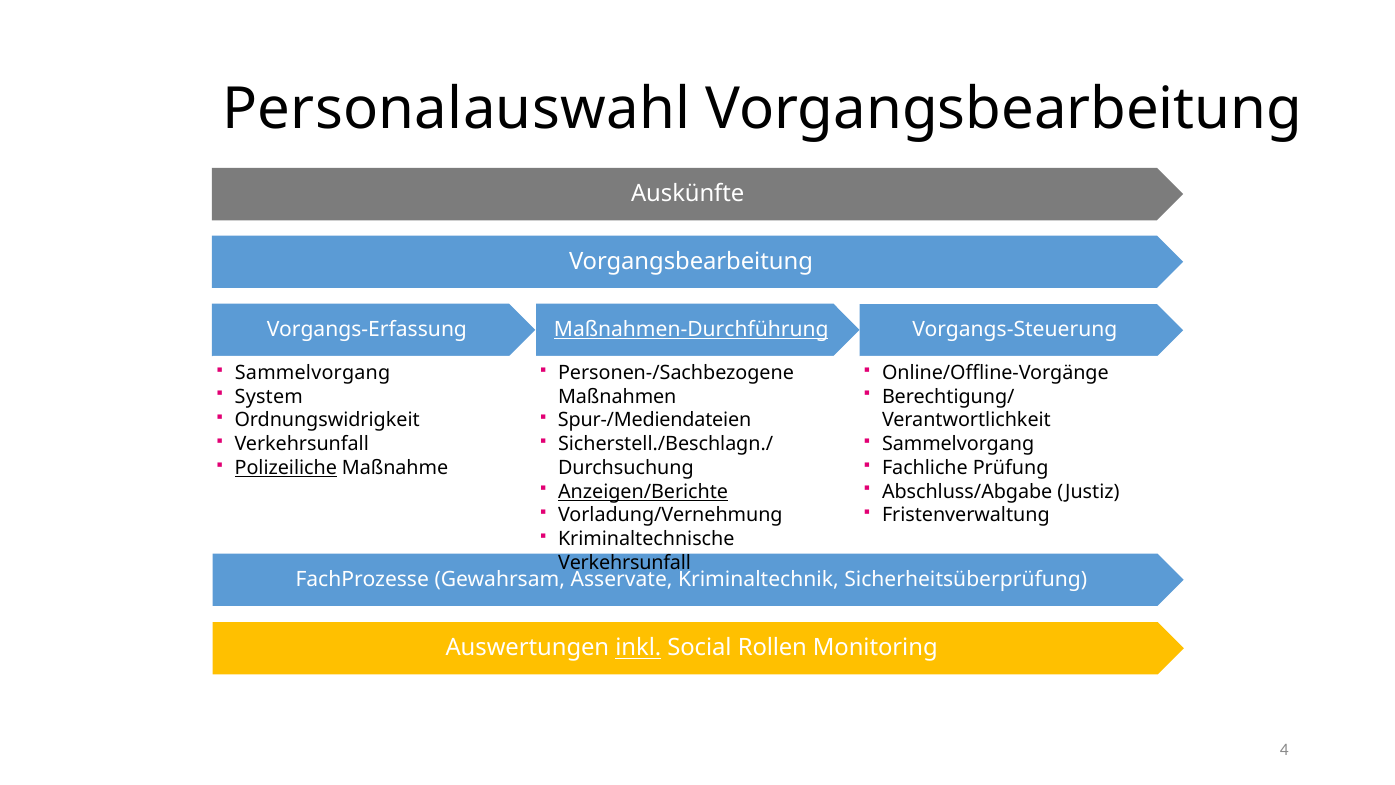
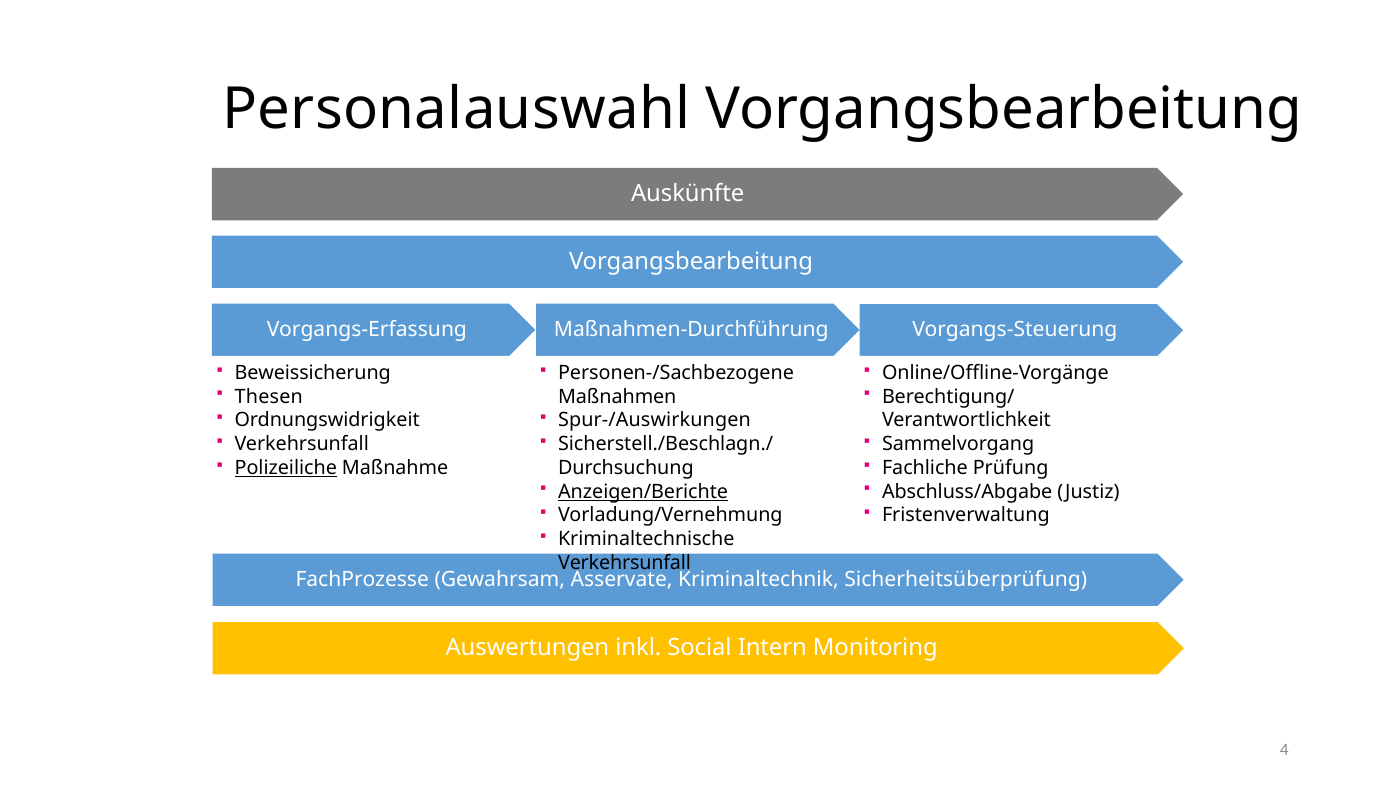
Maßnahmen-Durchführung underline: present -> none (691, 330)
Sammelvorgang: Sammelvorgang -> Beweissicherung (313, 373)
System: System -> Thesen (269, 397)
Spur-/Mediendateien: Spur-/Mediendateien -> Spur-/Auswirkungen (654, 420)
inkl underline: present -> none (638, 648)
Rollen: Rollen -> Intern (772, 648)
